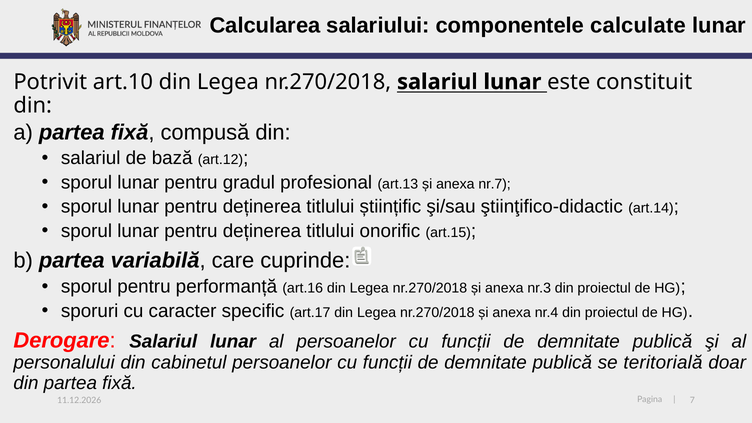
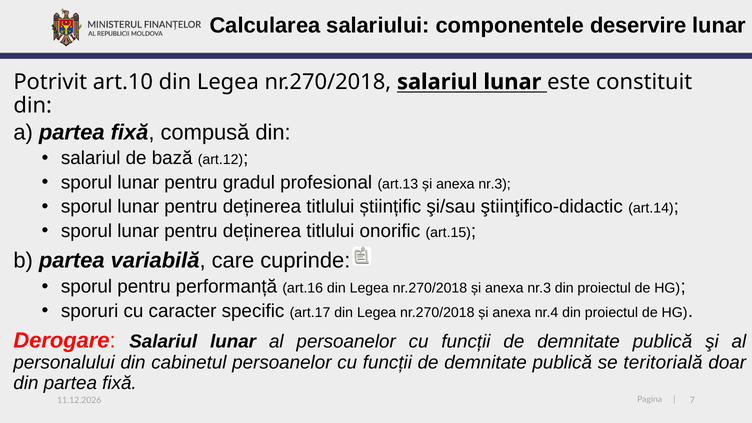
calculate: calculate -> deservire (638, 25)
art.13 și anexa nr.7: nr.7 -> nr.3 (495, 184)
